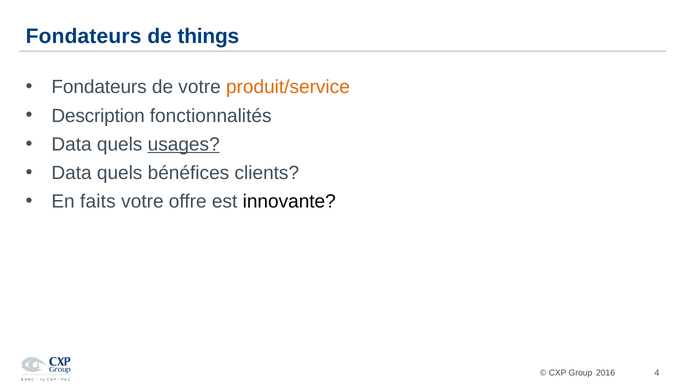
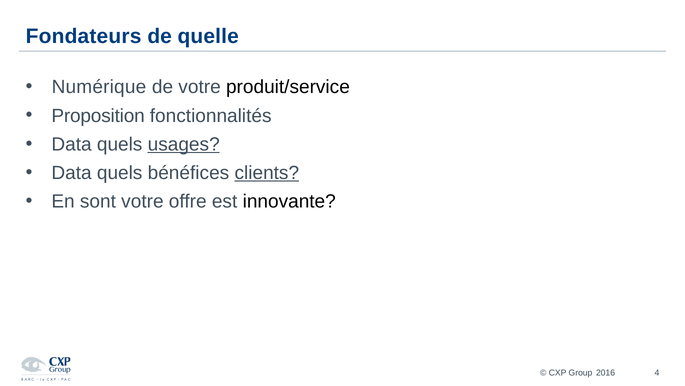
things: things -> quelle (208, 37)
Fondateurs: Fondateurs -> Numérique (99, 87)
produit/service colour: orange -> black (288, 87)
Description: Description -> Proposition (98, 116)
clients underline: none -> present (267, 173)
faits: faits -> sont (98, 201)
